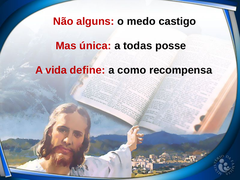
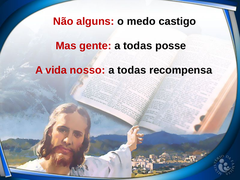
única: única -> gente (95, 46)
define: define -> nosso (88, 70)
como: como -> todas (132, 70)
